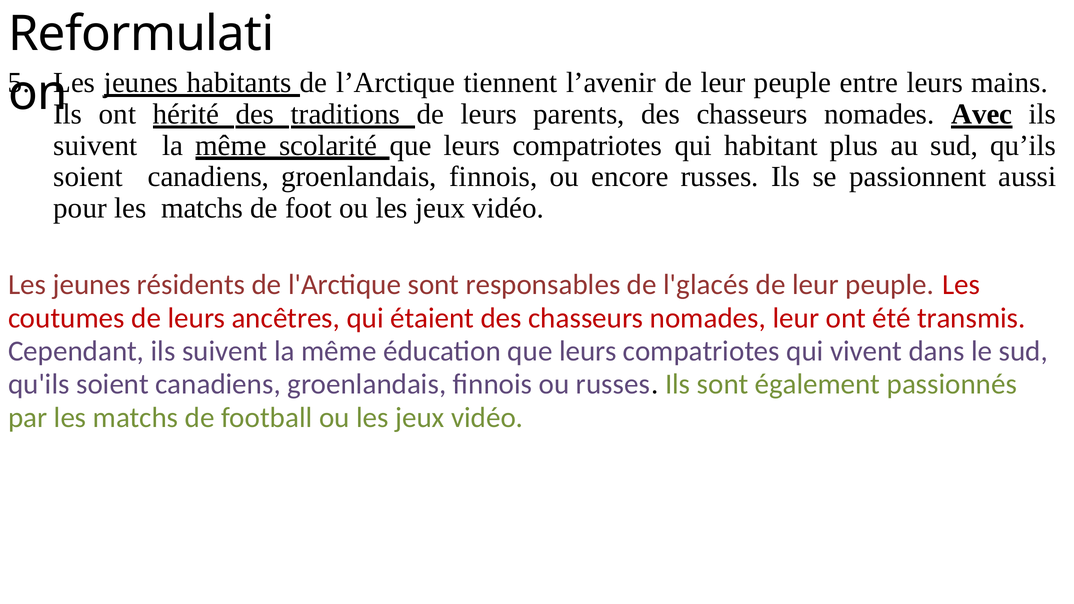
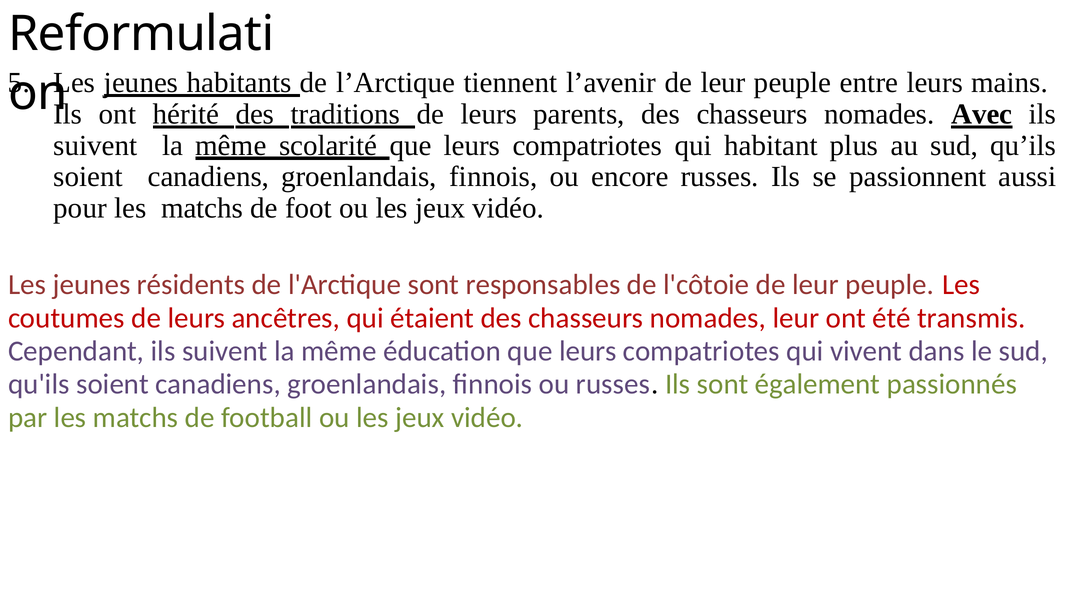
l'glacés: l'glacés -> l'côtoie (706, 285)
